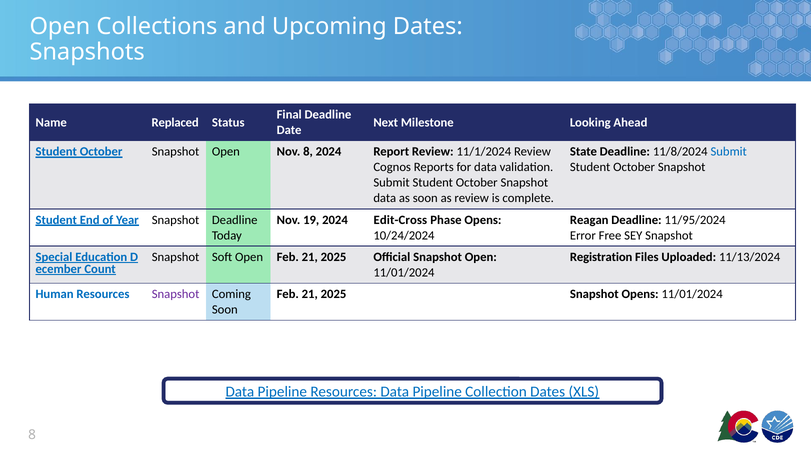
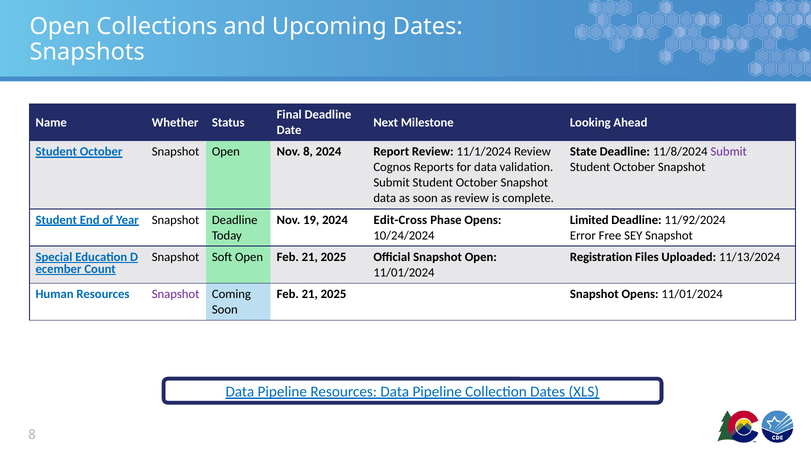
Replaced: Replaced -> Whether (175, 122)
Submit colour: blue -> purple (729, 152)
Reagan: Reagan -> Limited (589, 220)
11/95/2024: 11/95/2024 -> 11/92/2024 (695, 220)
